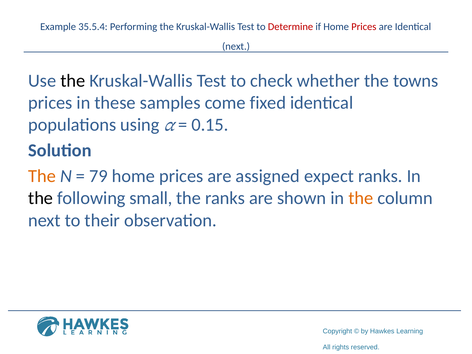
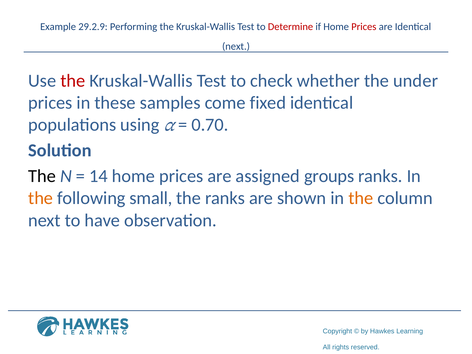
35.5.4: 35.5.4 -> 29.2.9 (93, 27)
the colour: black -> red (73, 81)
towns: towns -> under (416, 81)
0.15: 0.15 -> 0.70 (210, 125)
The colour: orange -> black (42, 176)
79: 79 -> 14 (98, 176)
expect: expect -> groups (329, 176)
the colour: black -> orange (41, 198)
their: their -> have (102, 220)
